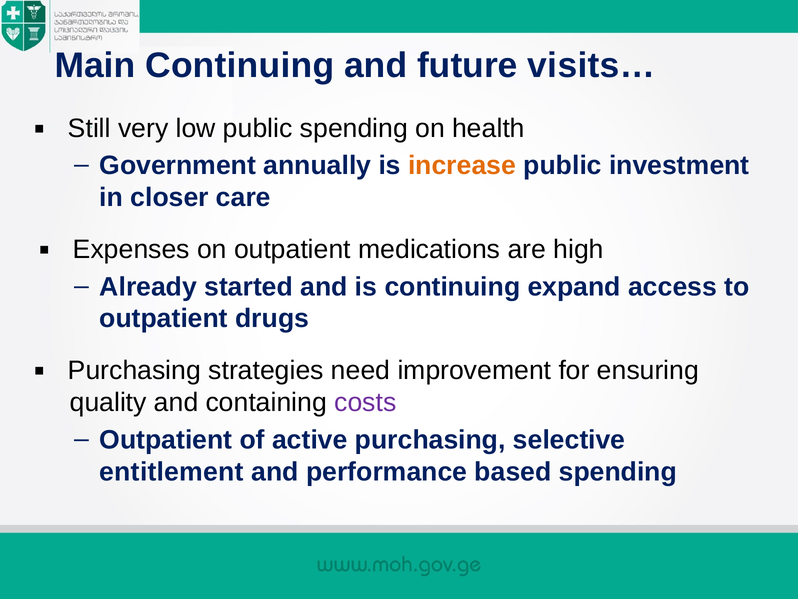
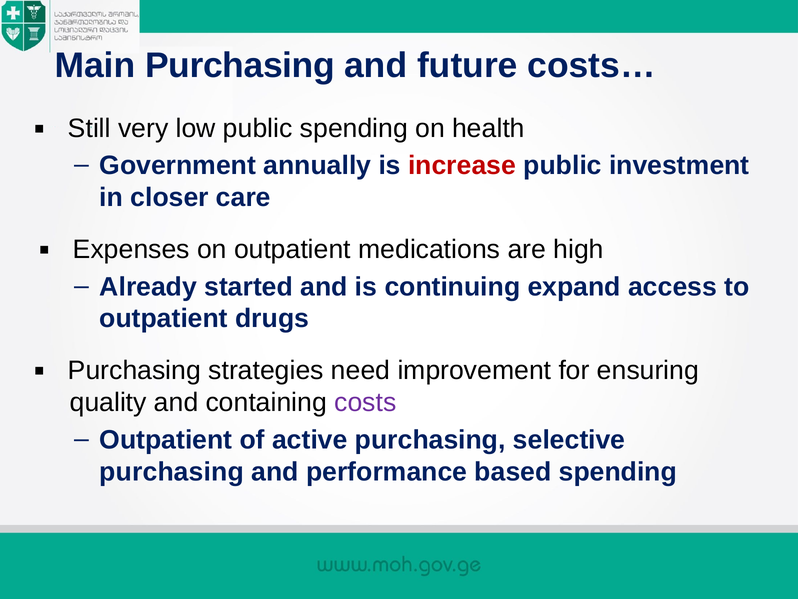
Main Continuing: Continuing -> Purchasing (240, 66)
visits…: visits… -> costs… (591, 66)
increase colour: orange -> red (462, 165)
entitlement: entitlement -> purchasing (172, 471)
